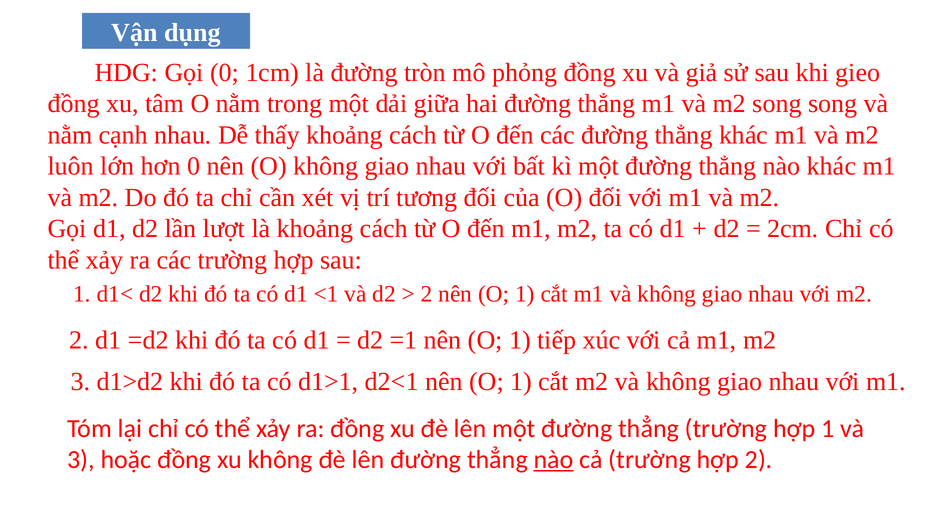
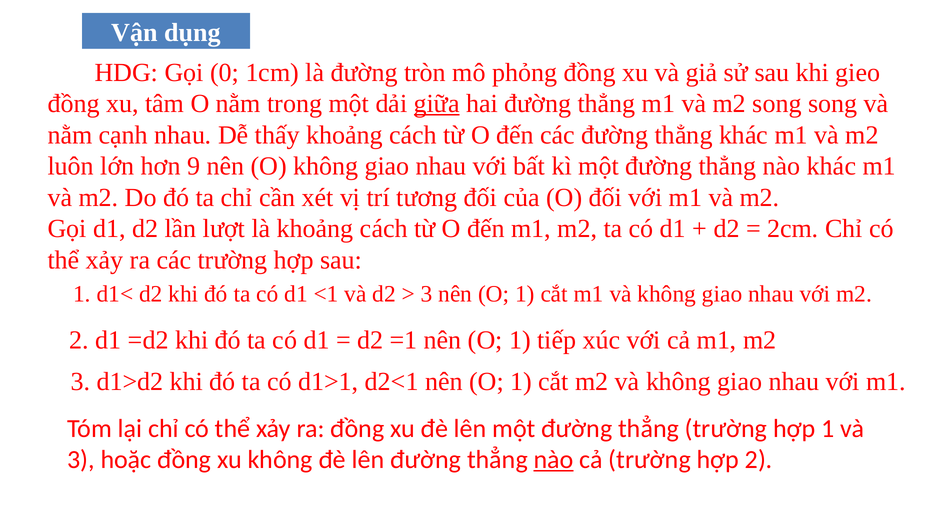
giữa underline: none -> present (437, 104)
hơn 0: 0 -> 9 (194, 166)
2: 2 -> 3 (427, 294)
